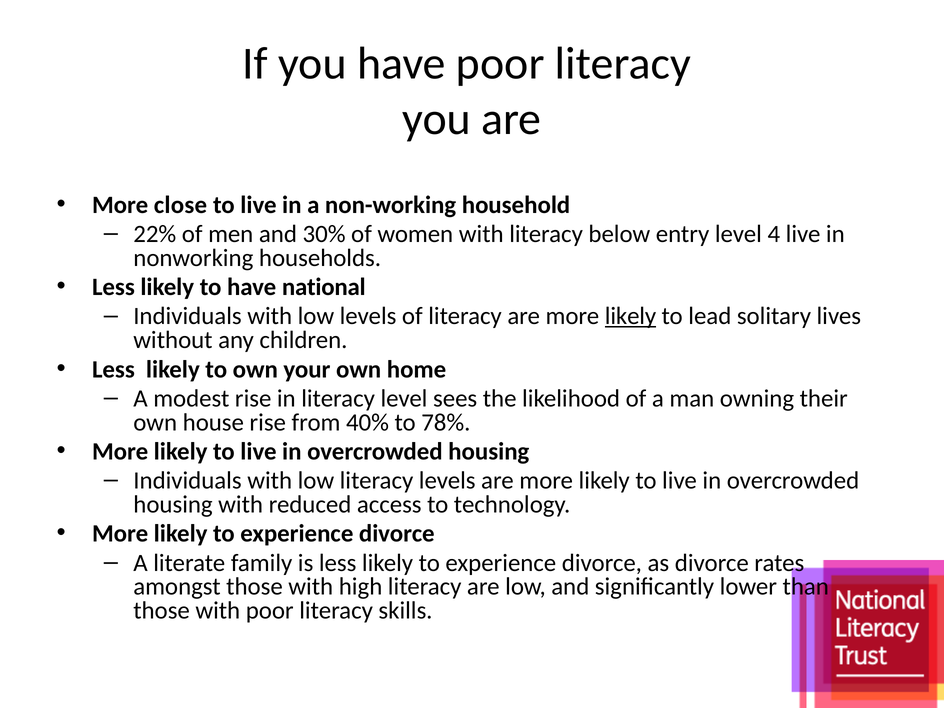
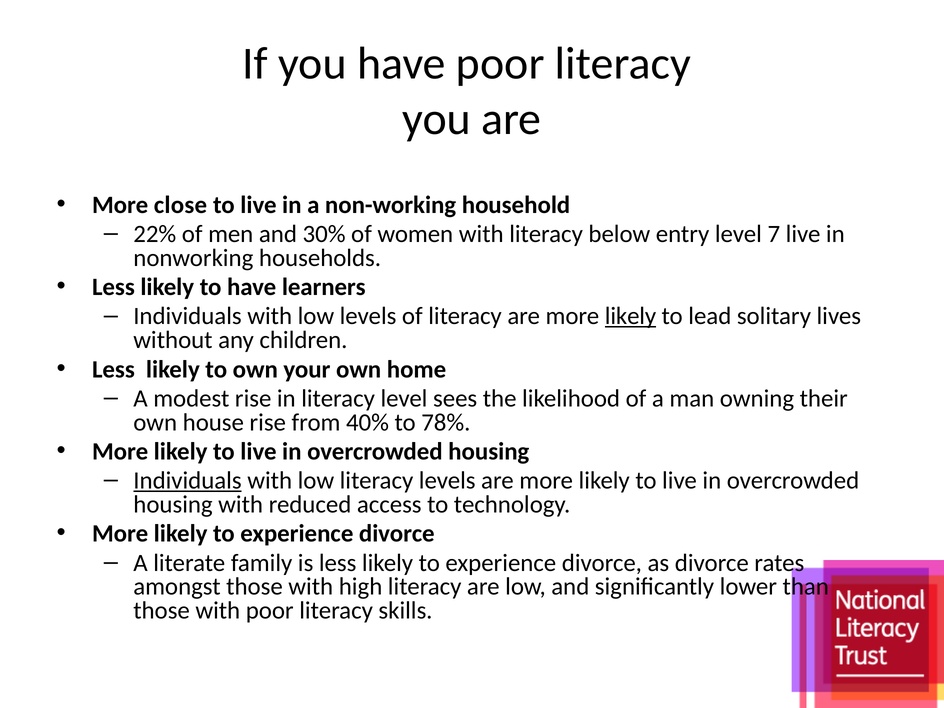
4: 4 -> 7 (774, 234)
national: national -> learners (324, 287)
Individuals underline: none -> present (188, 481)
